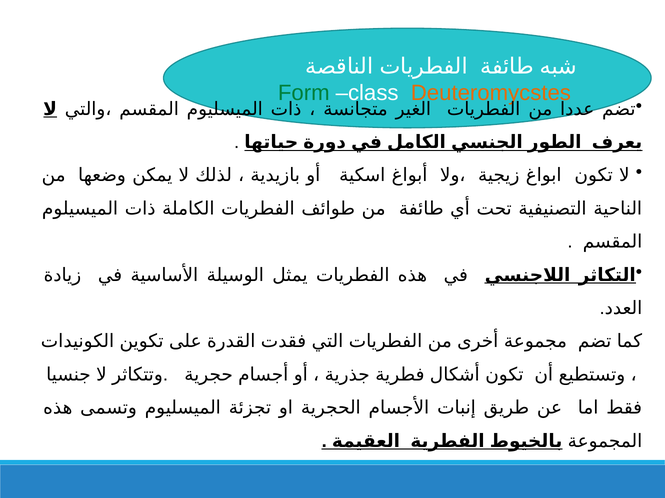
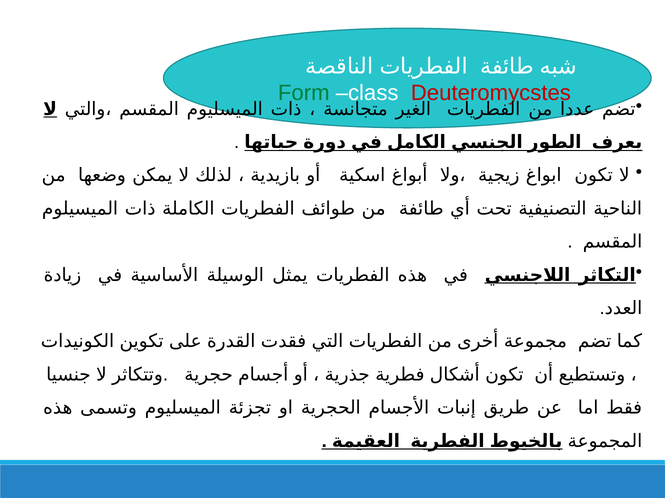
Deuteromycstes colour: orange -> red (491, 93)
